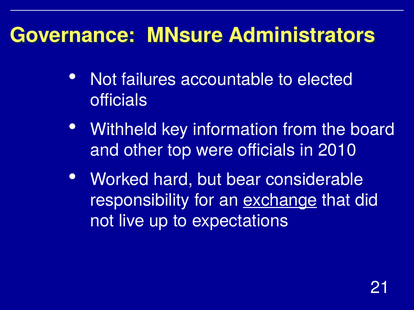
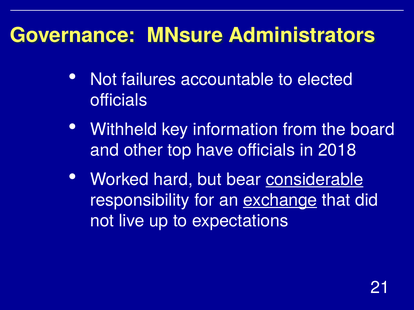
were: were -> have (215, 150)
2010: 2010 -> 2018 (337, 150)
considerable underline: none -> present (315, 180)
